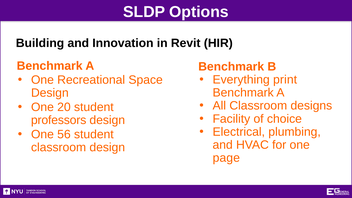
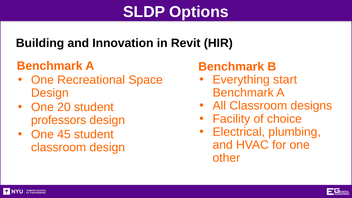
print: print -> start (285, 80)
56: 56 -> 45 (64, 134)
page: page -> other (226, 158)
